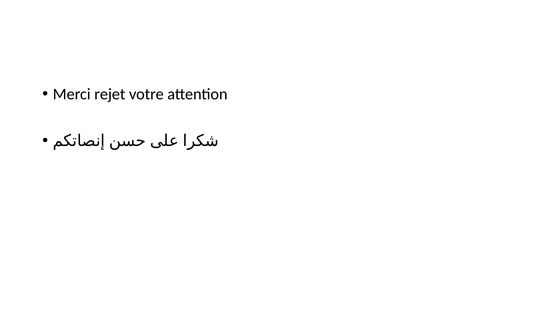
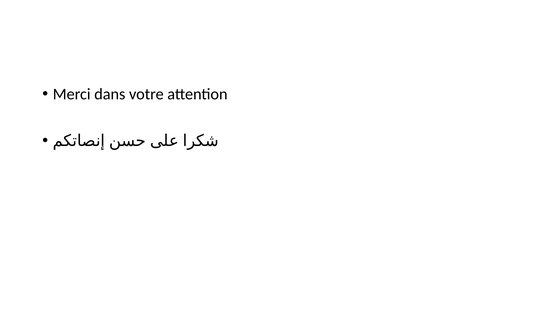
rejet: rejet -> dans (110, 94)
